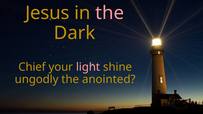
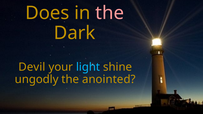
Jesus: Jesus -> Does (47, 13)
Chief: Chief -> Devil (32, 67)
light colour: pink -> light blue (88, 67)
